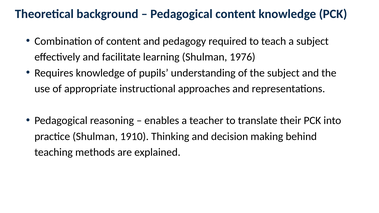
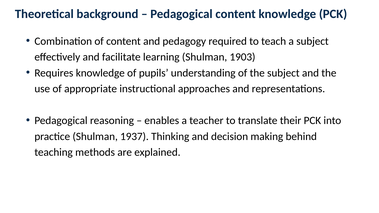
1976: 1976 -> 1903 (243, 57)
1910: 1910 -> 1937 (134, 136)
